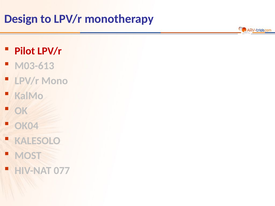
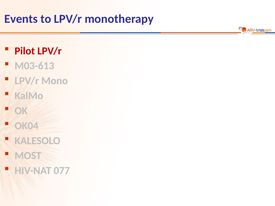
Design: Design -> Events (21, 19)
